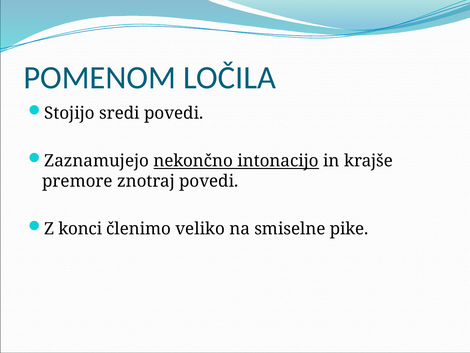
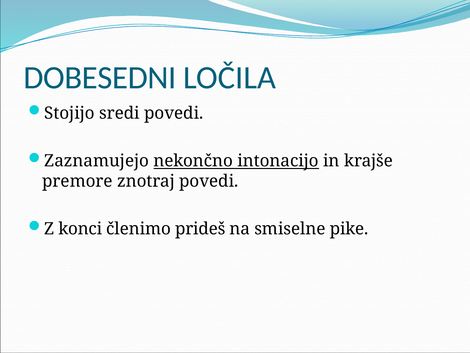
POMENOM: POMENOM -> DOBESEDNI (100, 78)
veliko: veliko -> prideš (200, 228)
